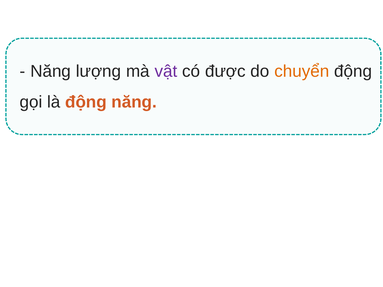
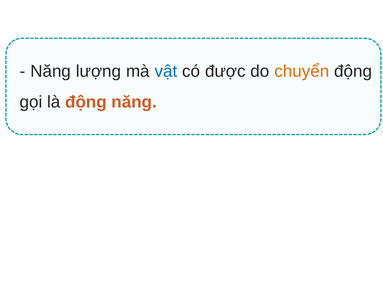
vật colour: purple -> blue (166, 71)
